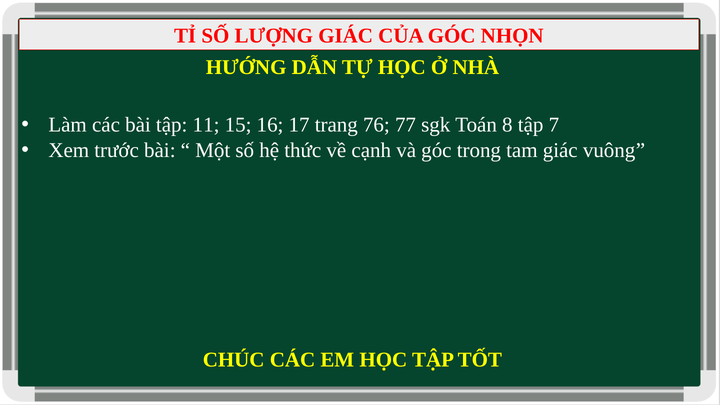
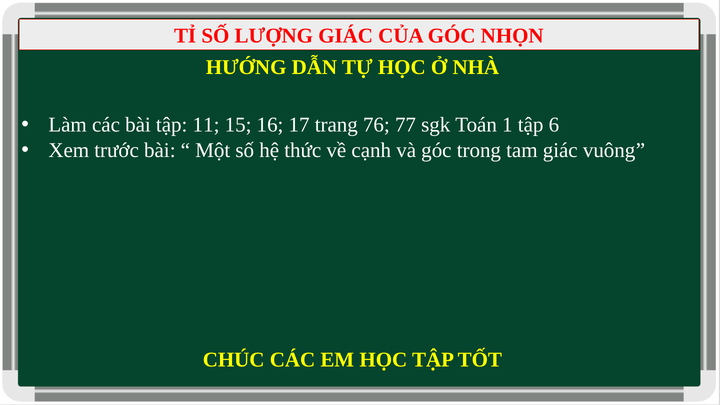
8: 8 -> 1 (507, 125)
7: 7 -> 6 (554, 125)
